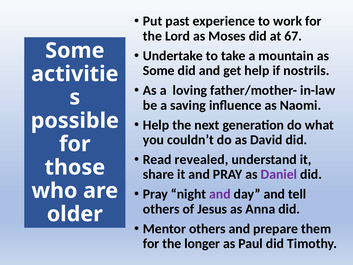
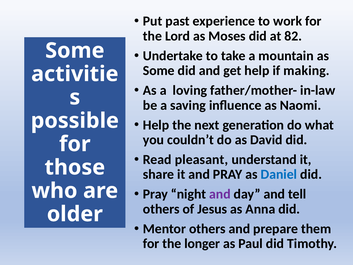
67: 67 -> 82 (293, 36)
nostrils: nostrils -> making (306, 71)
revealed: revealed -> pleasant (201, 159)
Daniel colour: purple -> blue (279, 174)
